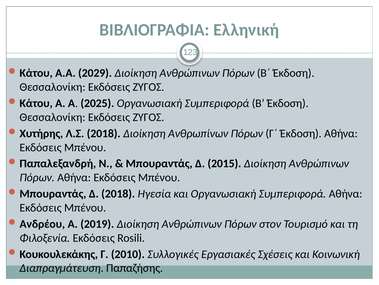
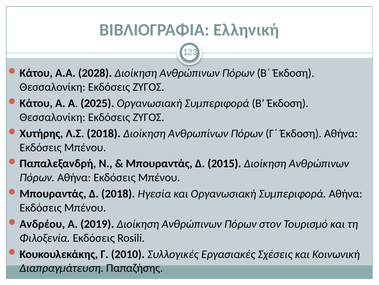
2029: 2029 -> 2028 (95, 73)
